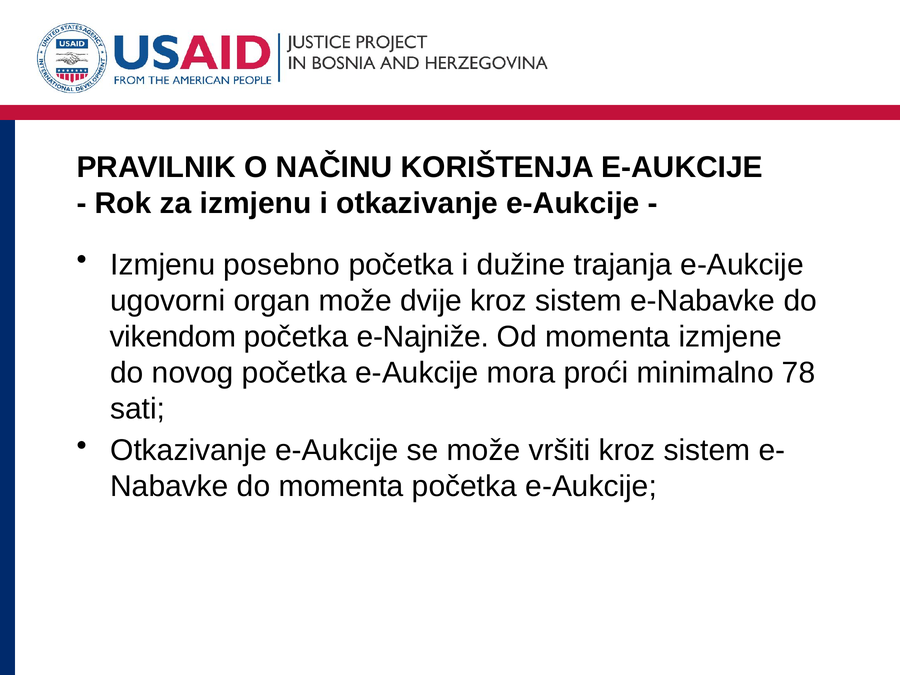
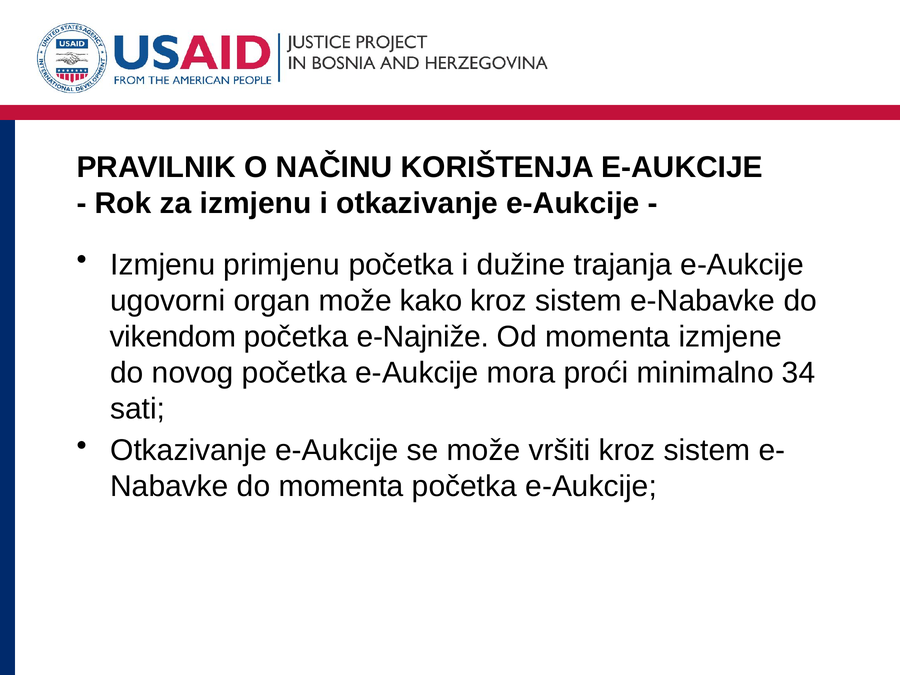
posebno: posebno -> primjenu (282, 265)
dvije: dvije -> kako (431, 301)
78: 78 -> 34 (799, 373)
